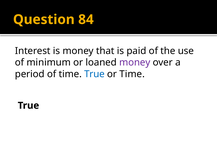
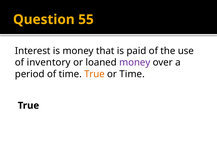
84: 84 -> 55 (86, 19)
minimum: minimum -> inventory (49, 62)
True colour: blue -> orange (94, 74)
